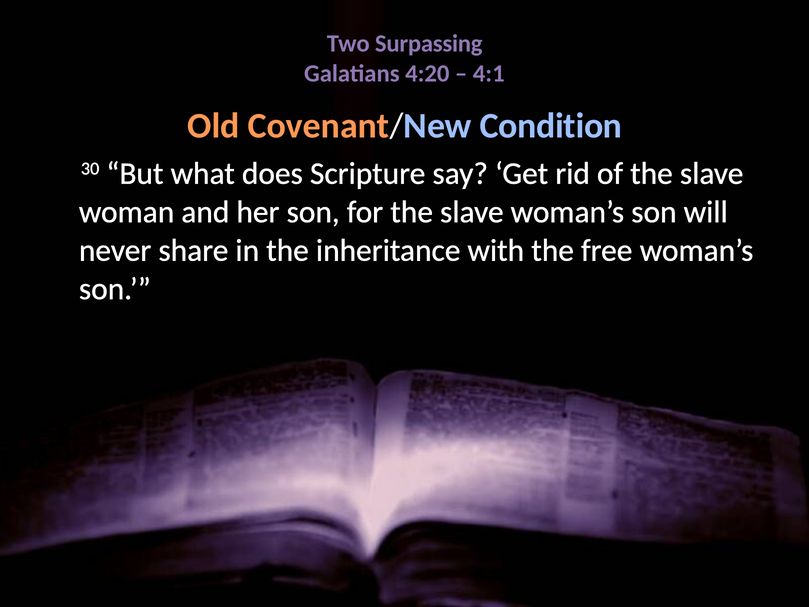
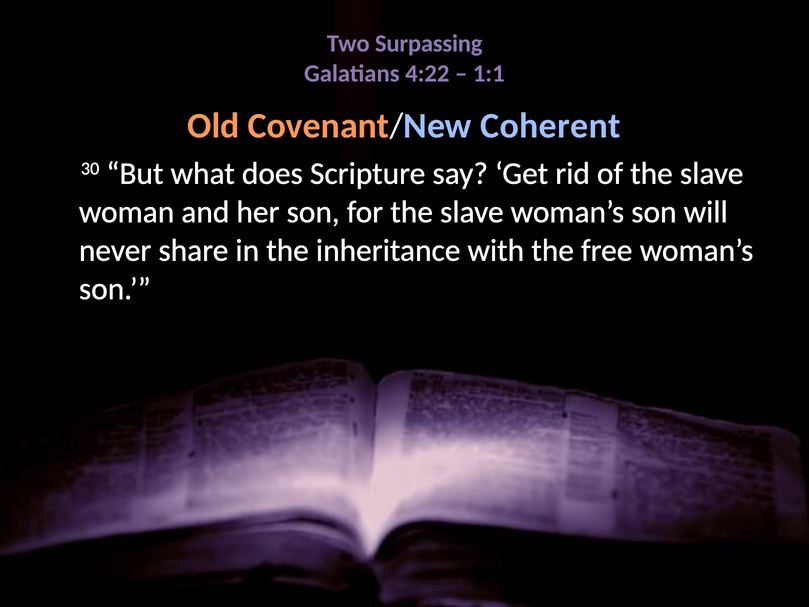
4:20: 4:20 -> 4:22 (427, 74)
4:1: 4:1 -> 1:1 (489, 74)
Condition: Condition -> Coherent (551, 126)
